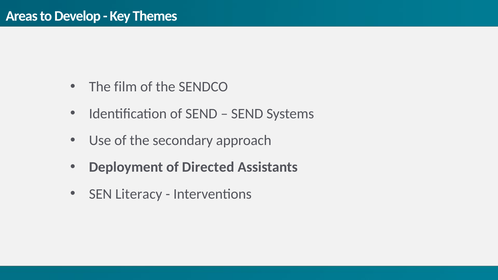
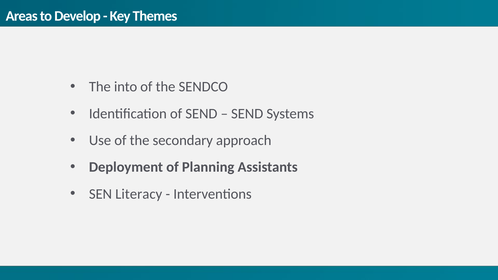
film: film -> into (126, 87)
Directed: Directed -> Planning (208, 167)
